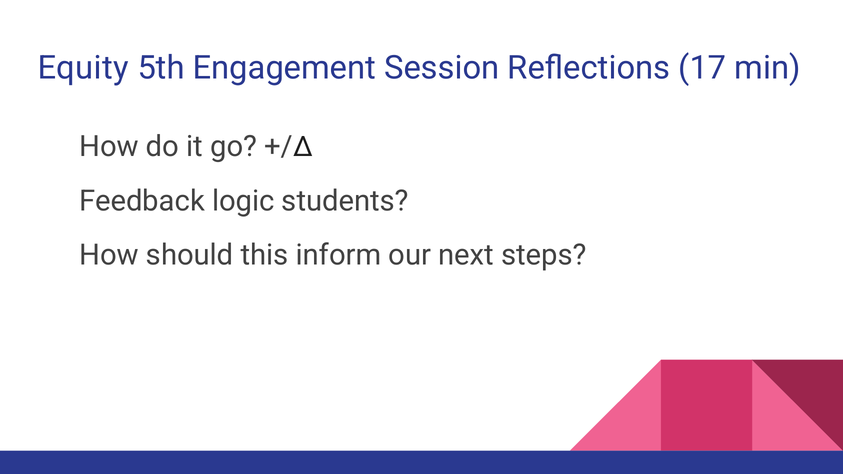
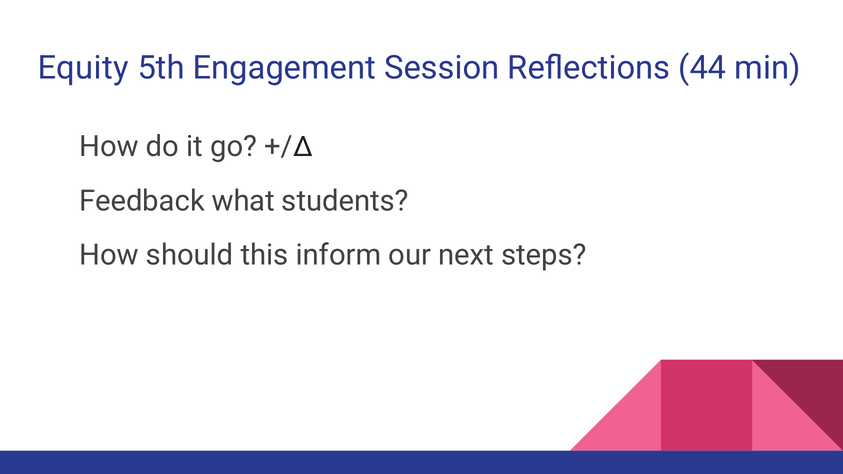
17: 17 -> 44 (702, 68)
logic: logic -> what (243, 201)
